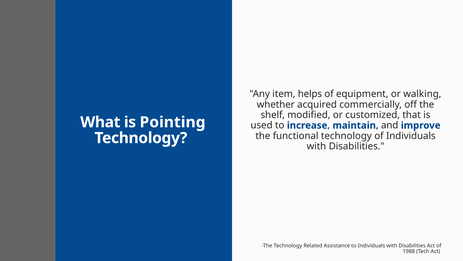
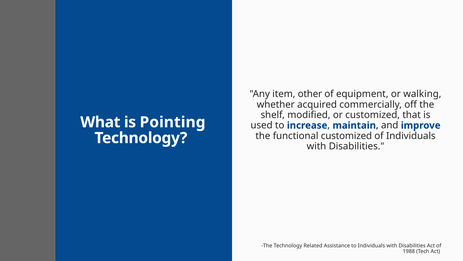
helps: helps -> other (310, 94)
functional technology: technology -> customized (346, 136)
